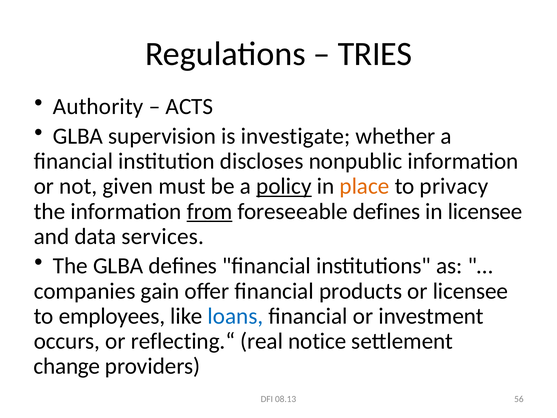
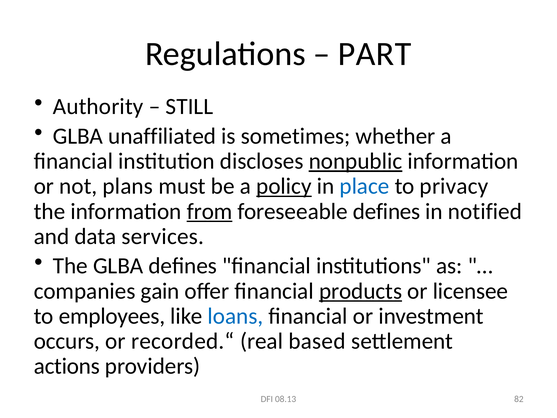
TRIES: TRIES -> PART (375, 54)
ACTS: ACTS -> STILL (189, 107)
supervision: supervision -> unaffiliated (162, 136)
investigate: investigate -> sometimes (296, 136)
nonpublic underline: none -> present (355, 161)
given: given -> plans (128, 186)
place colour: orange -> blue (364, 186)
in licensee: licensee -> notified (485, 211)
products underline: none -> present (361, 291)
reflecting.“: reflecting.“ -> recorded.“ (183, 341)
notice: notice -> based (317, 341)
change: change -> actions (67, 366)
56: 56 -> 82 (519, 399)
